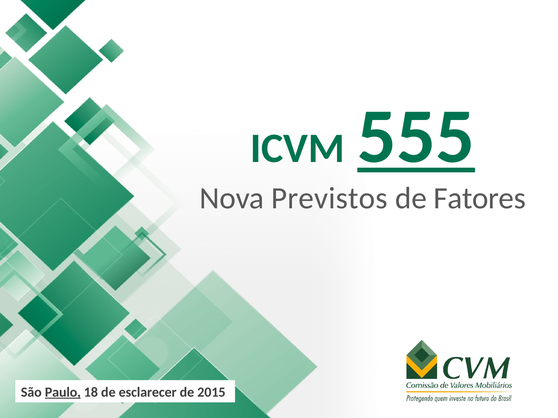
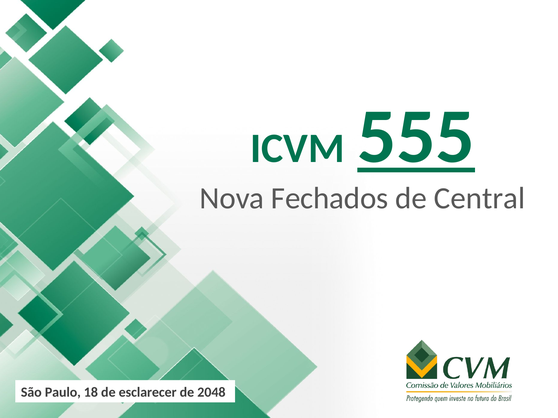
Previstos: Previstos -> Fechados (330, 199)
Fatores: Fatores -> Central (480, 199)
Paulo underline: present -> none (63, 393)
2015: 2015 -> 2048 (211, 393)
